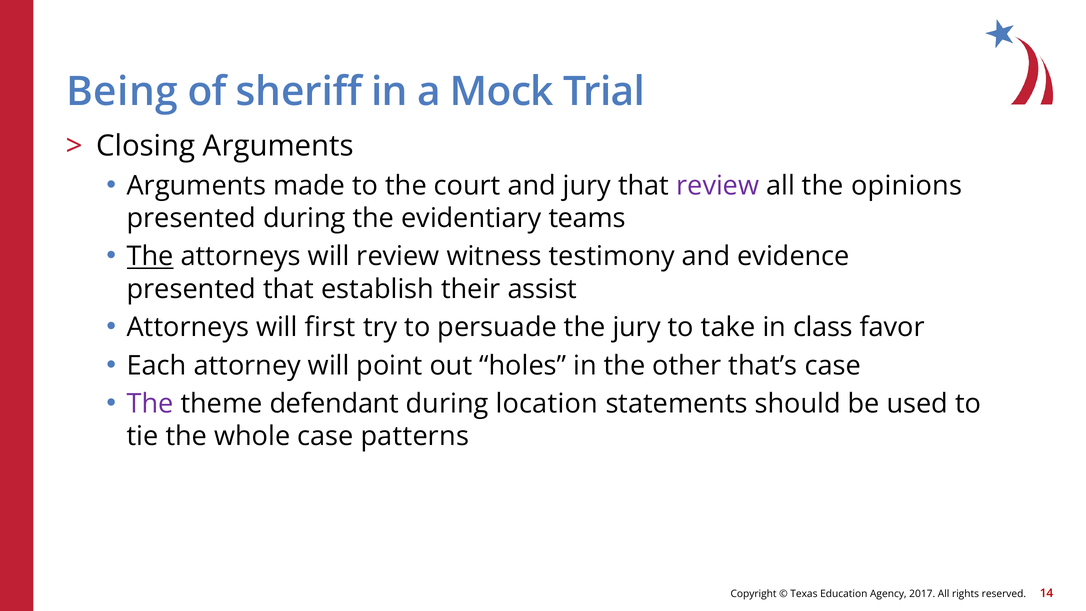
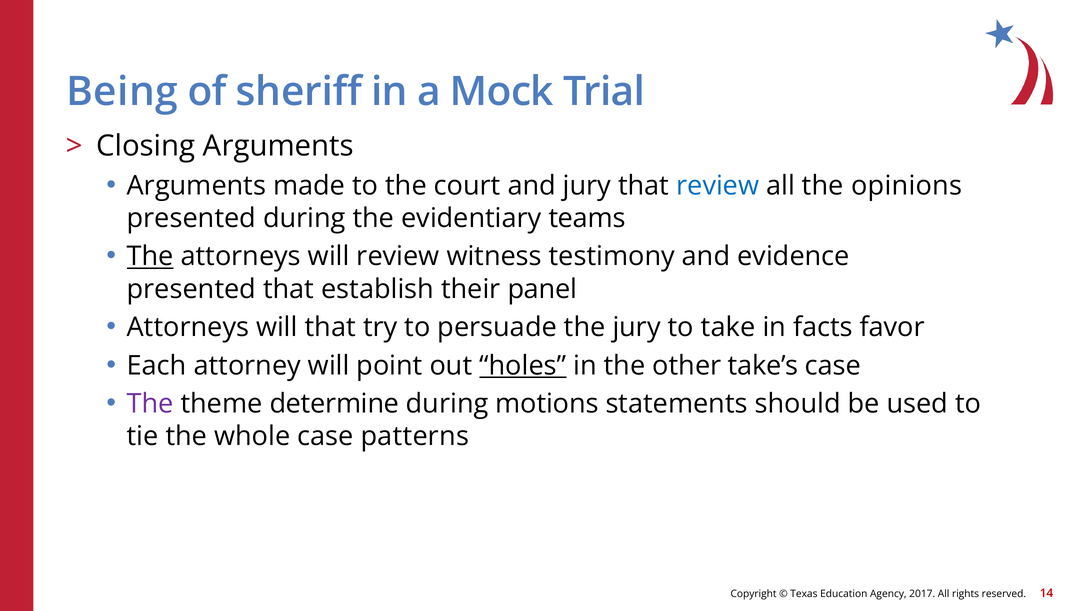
review colour: purple -> blue (718, 186)
assist: assist -> panel (542, 289)
will first: first -> that (330, 327)
class: class -> facts (823, 327)
holes underline: none -> present (523, 365)
that’s: that’s -> take’s (763, 365)
defendant: defendant -> determine (334, 404)
location: location -> motions (547, 404)
